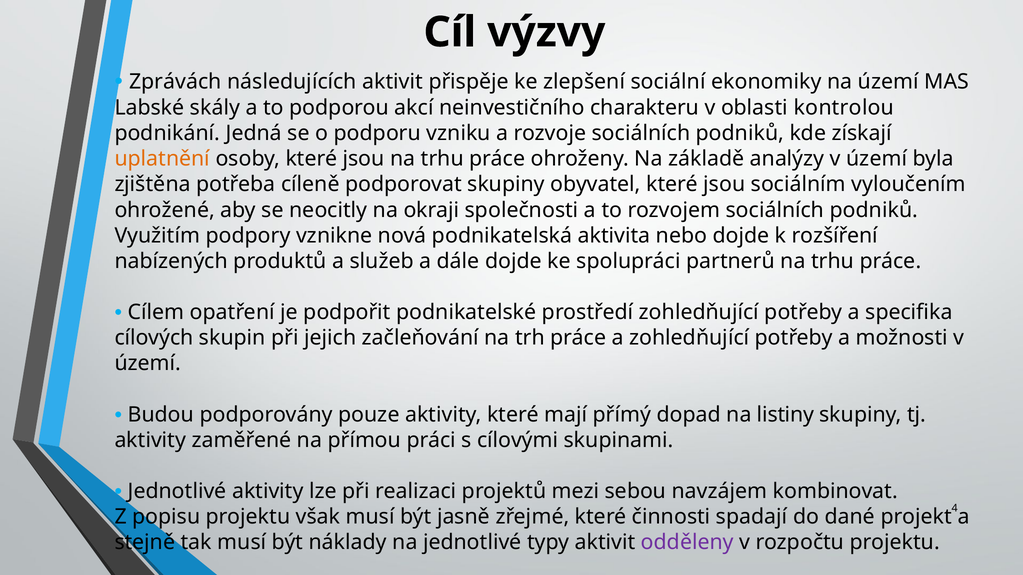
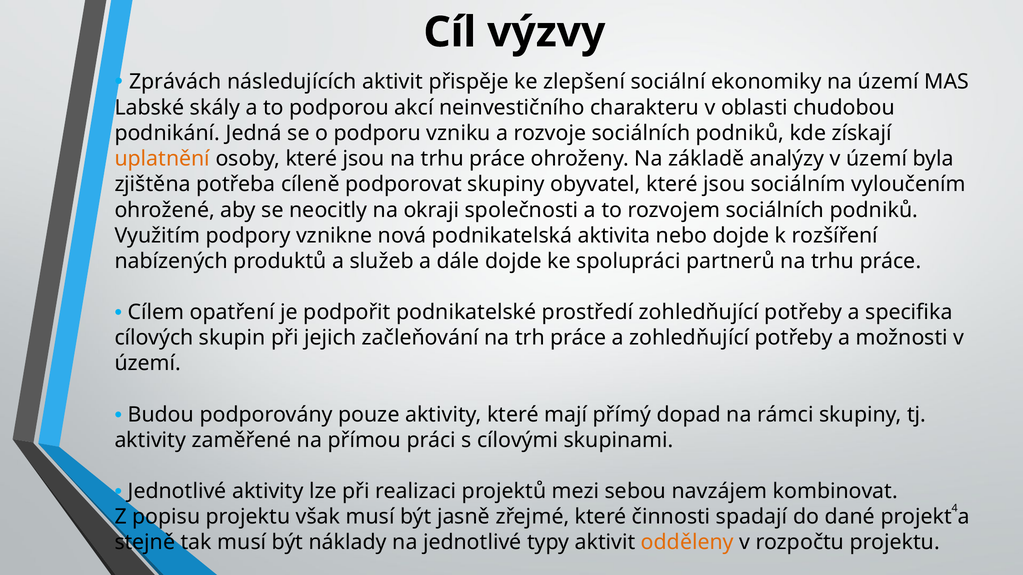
kontrolou: kontrolou -> chudobou (844, 108)
listiny: listiny -> rámci (785, 415)
odděleny colour: purple -> orange (687, 543)
